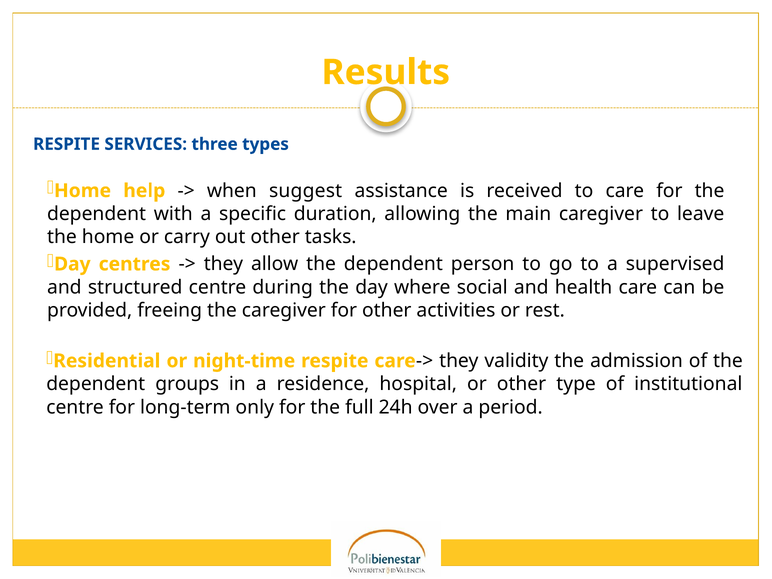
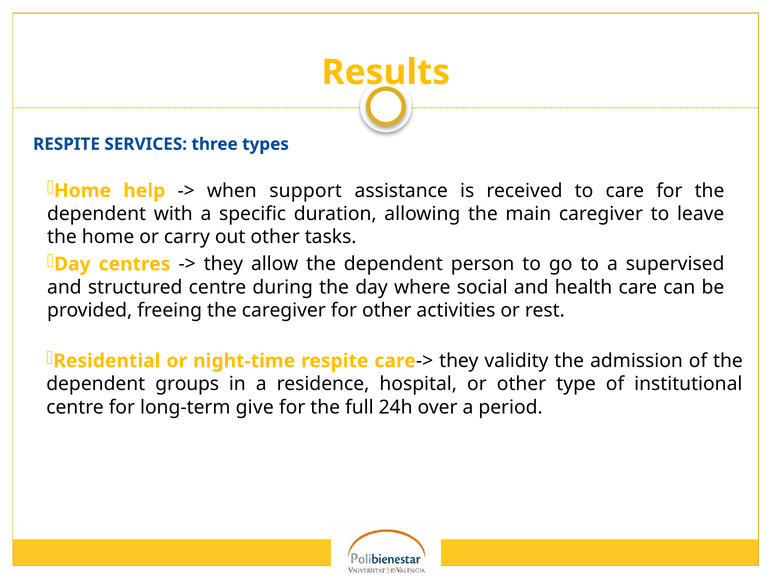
suggest: suggest -> support (306, 191)
only: only -> give (255, 407)
